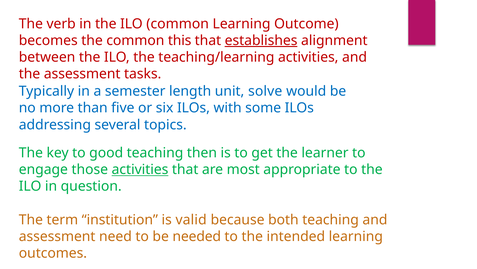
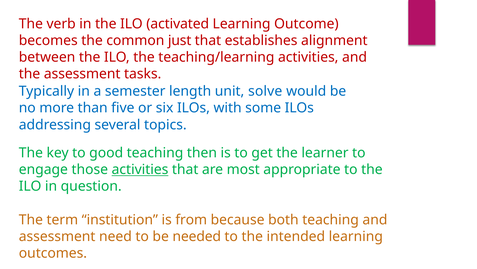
ILO common: common -> activated (178, 24)
this: this -> just (180, 40)
establishes underline: present -> none (261, 40)
valid: valid -> from (191, 219)
